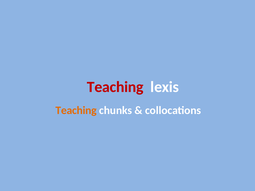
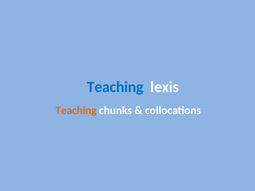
Teaching colour: red -> blue (115, 87)
